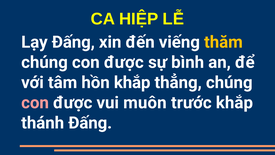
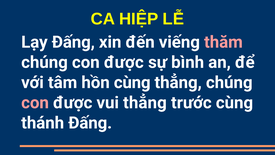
thăm colour: yellow -> pink (223, 42)
hồn khắp: khắp -> cùng (132, 82)
vui muôn: muôn -> thẳng (145, 103)
trước khắp: khắp -> cùng (234, 103)
